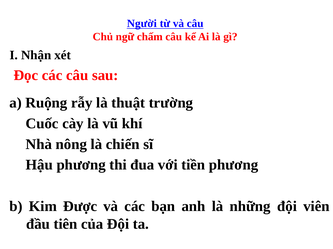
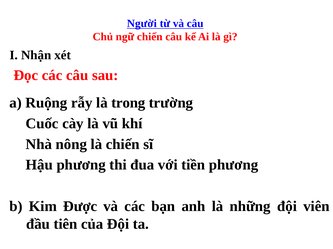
ngữ chấm: chấm -> chiến (150, 37)
thuật: thuật -> trong (128, 103)
